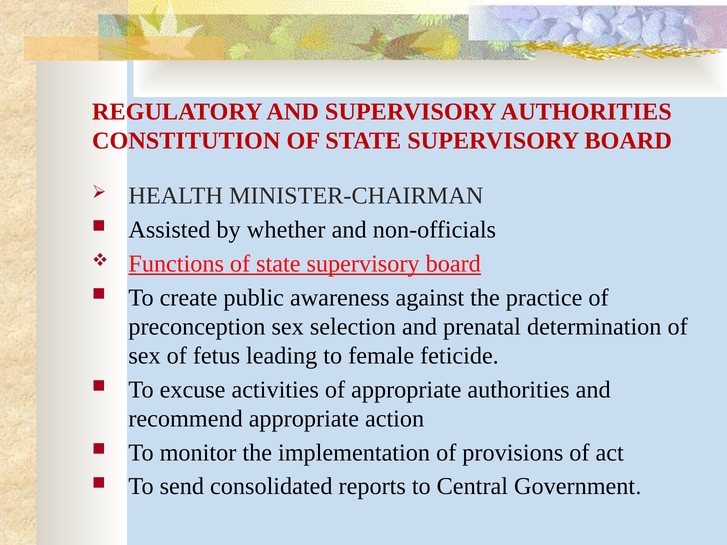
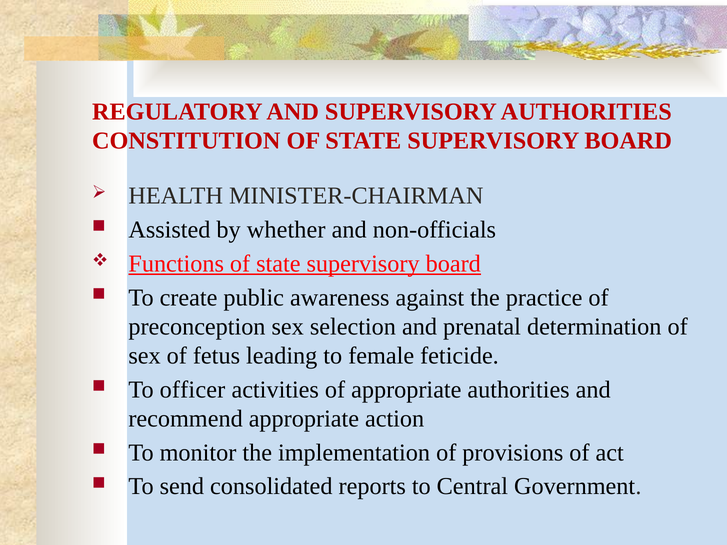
excuse: excuse -> officer (192, 390)
